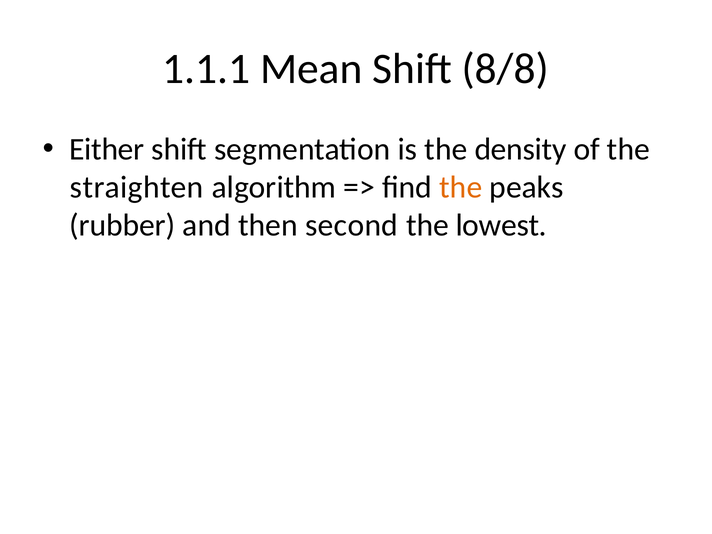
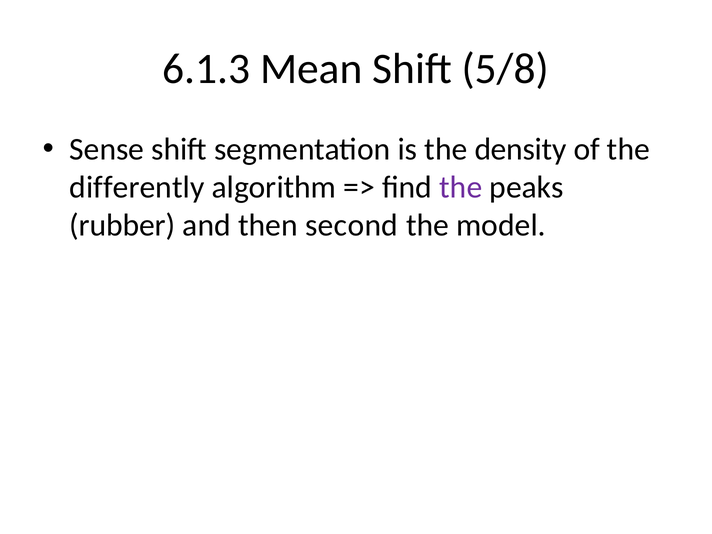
1.1.1: 1.1.1 -> 6.1.3 (206, 69)
8/8: 8/8 -> 5/8 (505, 69)
Either: Either -> Sense (107, 149)
straighten: straighten -> differently (137, 187)
the colour: orange -> purple (461, 187)
lowest: lowest -> model (501, 225)
